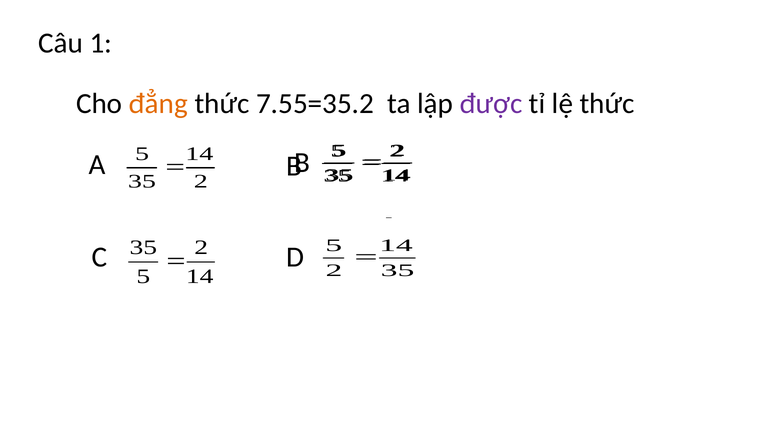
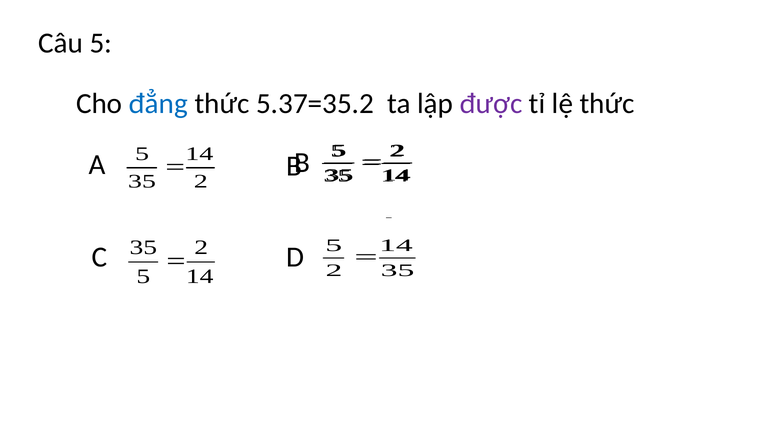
Câu 1: 1 -> 5 (101, 43)
đẳng colour: orange -> blue (158, 104)
7.55=35.2: 7.55=35.2 -> 5.37=35.2 (315, 104)
